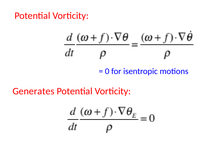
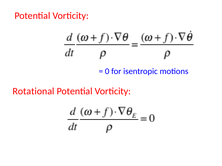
Generates: Generates -> Rotational (33, 91)
